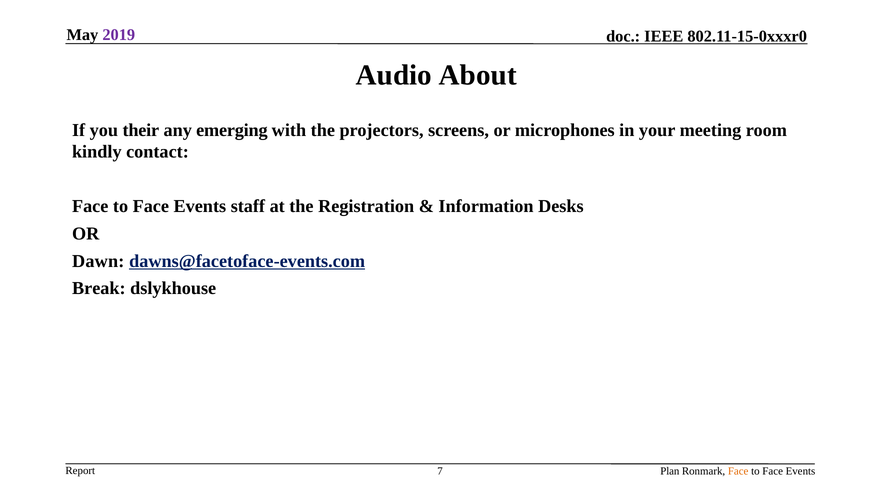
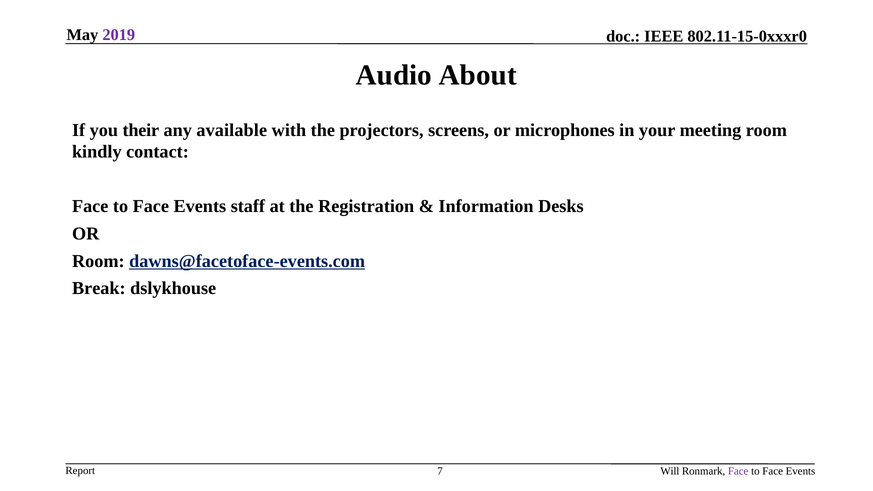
emerging: emerging -> available (232, 130)
Dawn: Dawn -> Room (98, 261)
Plan: Plan -> Will (670, 471)
Face colour: orange -> purple (738, 471)
